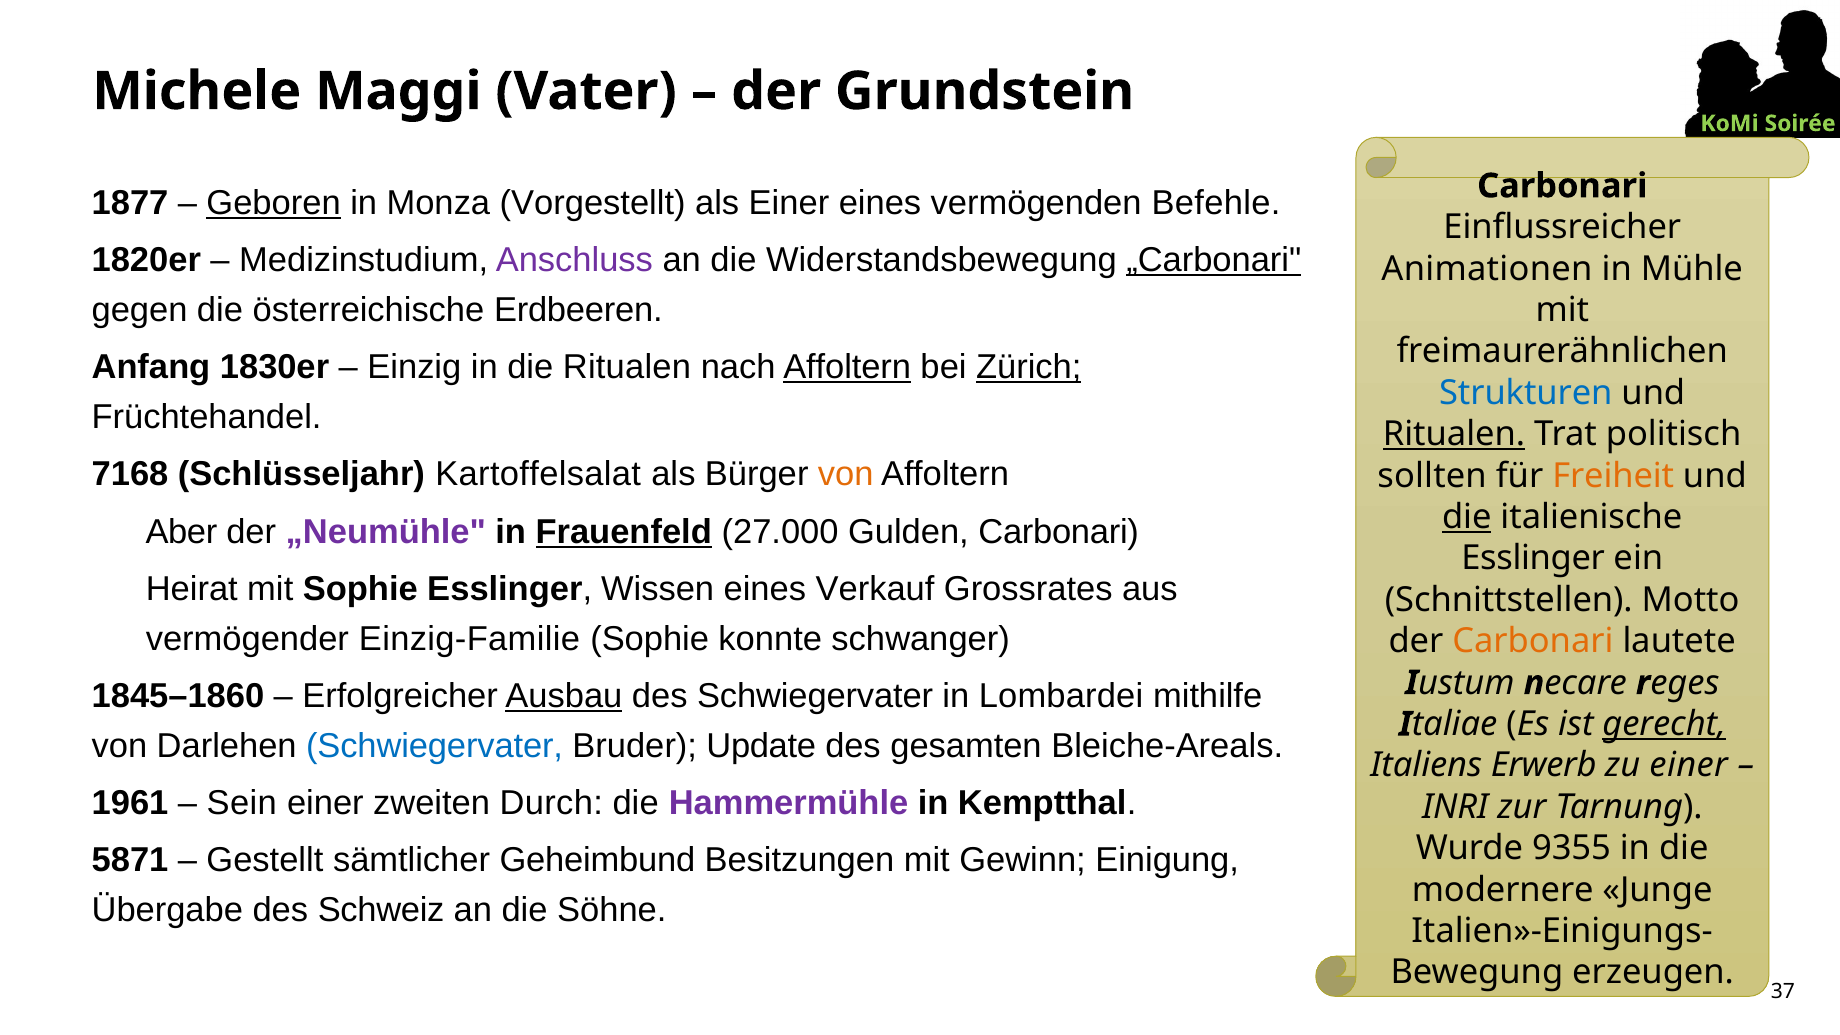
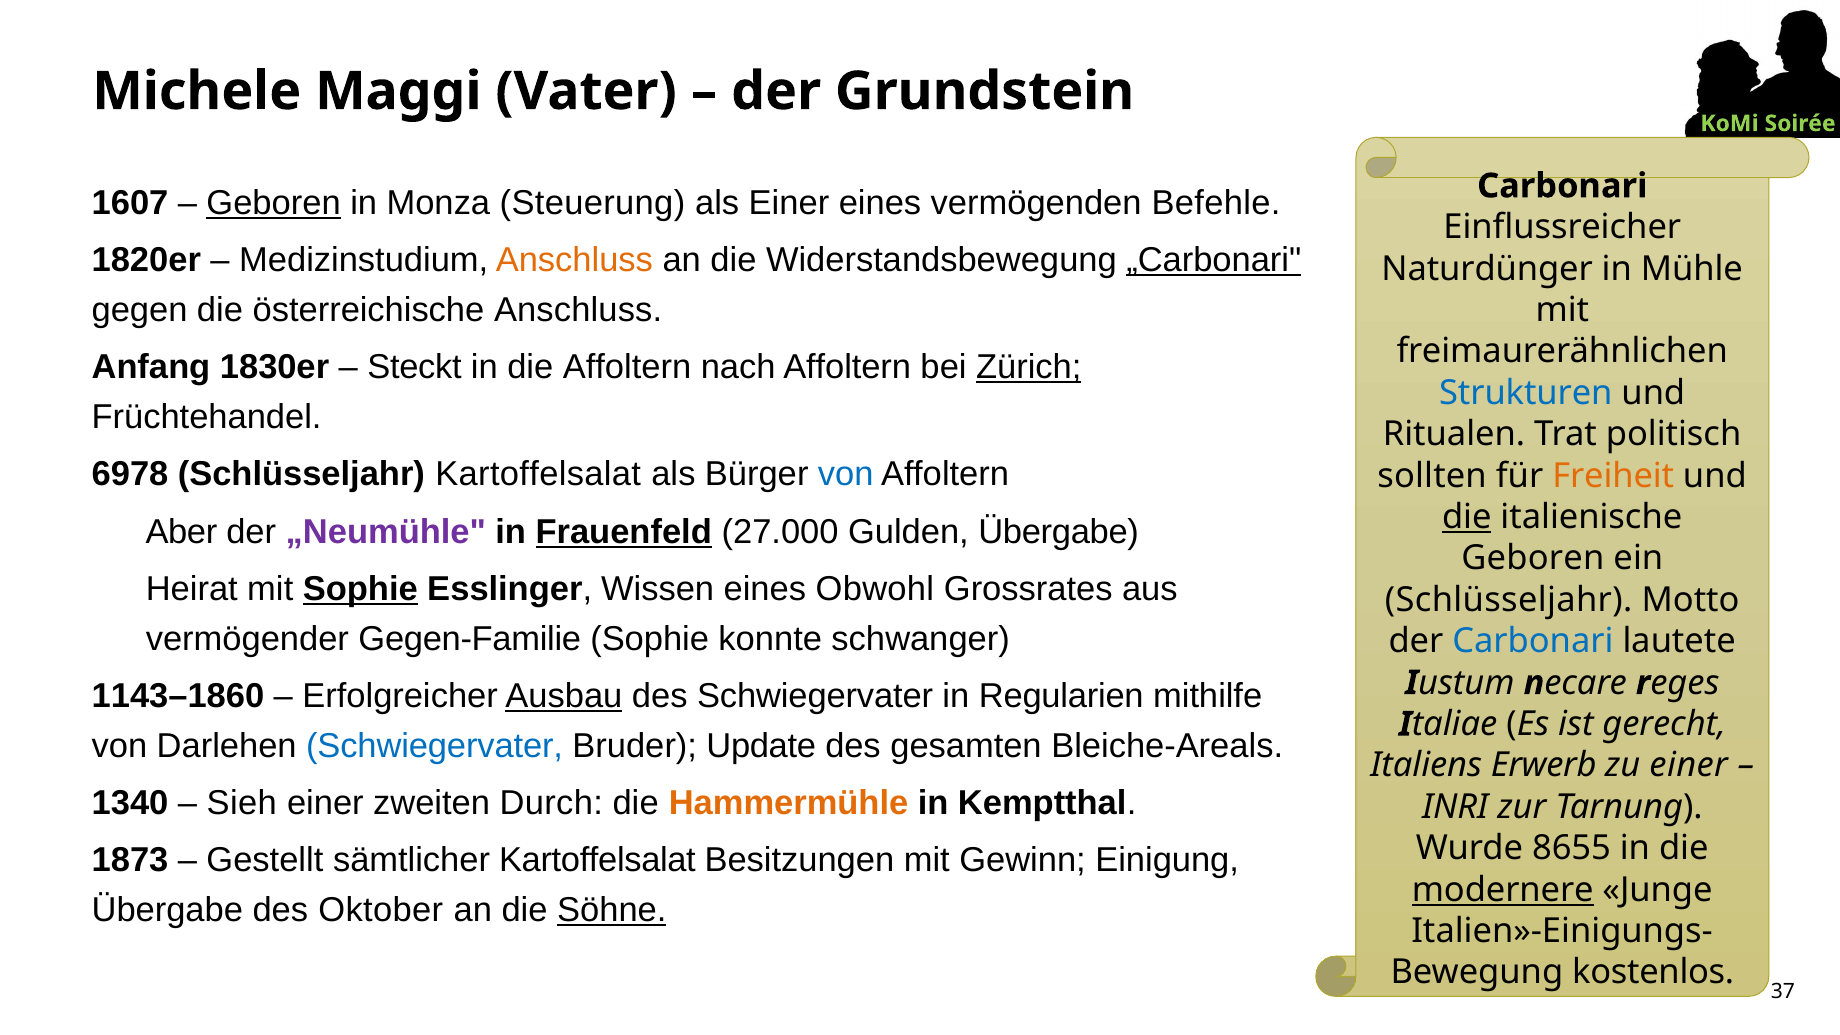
1877: 1877 -> 1607 (130, 203)
Vorgestellt: Vorgestellt -> Steuerung (592, 203)
Anschluss colour: purple -> orange (574, 261)
Animationen: Animationen -> Naturdünger (1487, 269)
österreichische Erdbeeren: Erdbeeren -> Anschluss (578, 310)
Einzig: Einzig -> Steckt (415, 368)
die Ritualen: Ritualen -> Affoltern (627, 368)
Affoltern underline: present -> none (847, 368)
Ritualen underline: present -> none (1454, 434)
7168: 7168 -> 6978 (130, 475)
von colour: orange -> blue (846, 475)
Gulden Carbonari: Carbonari -> Übergabe (1059, 532)
Esslinger: Esslinger -> Geboren (1533, 559)
Sophie underline: none -> present (360, 589)
Verkauf: Verkauf -> Obwohl (875, 589)
Schnittstellen: Schnittstellen -> Schlüsseljahr (1509, 600)
Einzig-Familie: Einzig-Familie -> Gegen-Familie (470, 639)
Carbonari colour: orange -> blue (1533, 641)
1845–1860: 1845–1860 -> 1143–1860 (178, 696)
Lombardei: Lombardei -> Regularien (1061, 696)
gerecht underline: present -> none (1664, 724)
1961: 1961 -> 1340 (130, 803)
Sein: Sein -> Sieh (242, 803)
Hammermühle colour: purple -> orange (789, 803)
9355: 9355 -> 8655 (1571, 848)
5871: 5871 -> 1873 (130, 860)
sämtlicher Geheimbund: Geheimbund -> Kartoffelsalat (597, 860)
modernere underline: none -> present (1503, 890)
Schweiz: Schweiz -> Oktober (381, 910)
Söhne underline: none -> present (612, 910)
erzeugen: erzeugen -> kostenlos (1653, 973)
